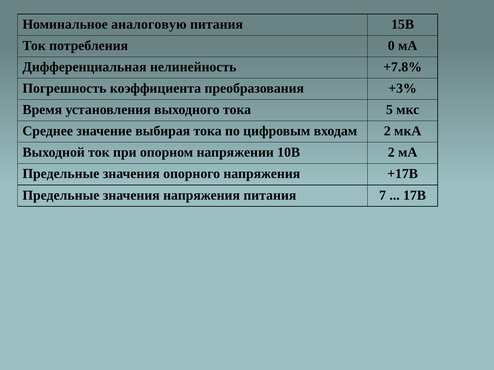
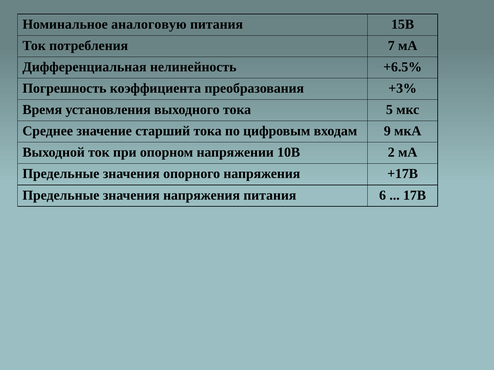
0: 0 -> 7 (391, 46)
+7.8%: +7.8% -> +6.5% (403, 67)
выбирая: выбирая -> старший (163, 131)
входам 2: 2 -> 9 (387, 131)
7: 7 -> 6 (383, 195)
